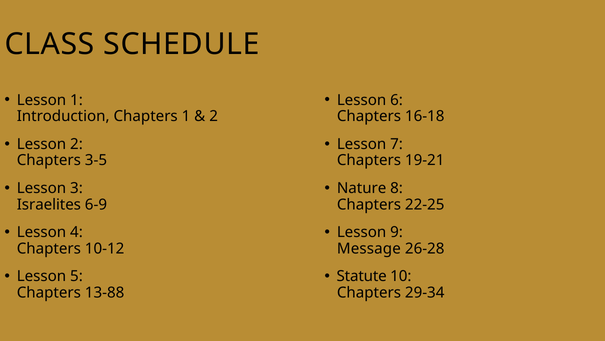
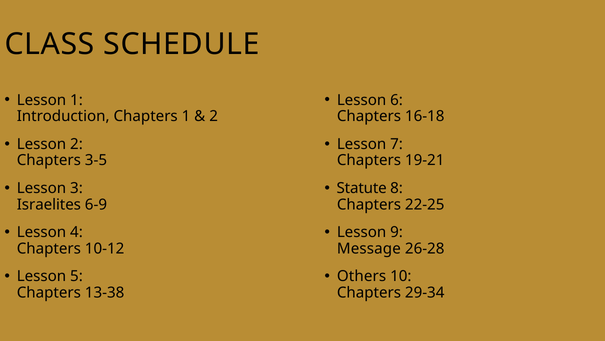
Nature: Nature -> Statute (362, 188)
Statute: Statute -> Others (362, 276)
13-88: 13-88 -> 13-38 (105, 292)
